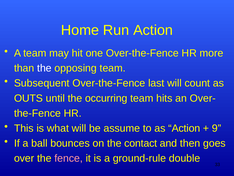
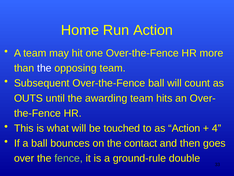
Over-the-Fence last: last -> ball (156, 83)
occurring: occurring -> awarding (106, 98)
assume: assume -> touched (122, 128)
9: 9 -> 4 (217, 128)
fence colour: pink -> light green (69, 158)
